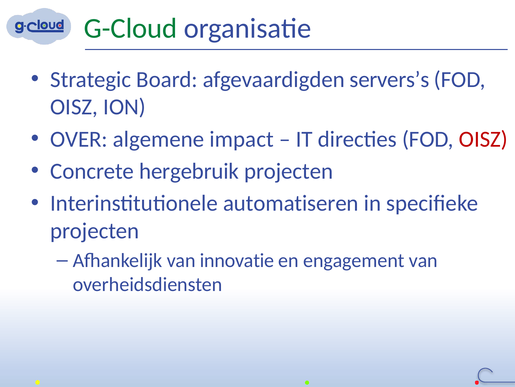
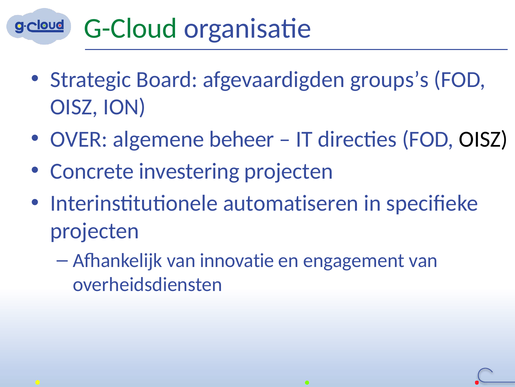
servers’s: servers’s -> groups’s (389, 79)
impact: impact -> beheer (242, 139)
OISZ colour: red -> black (483, 139)
hergebruik: hergebruik -> investering (189, 171)
